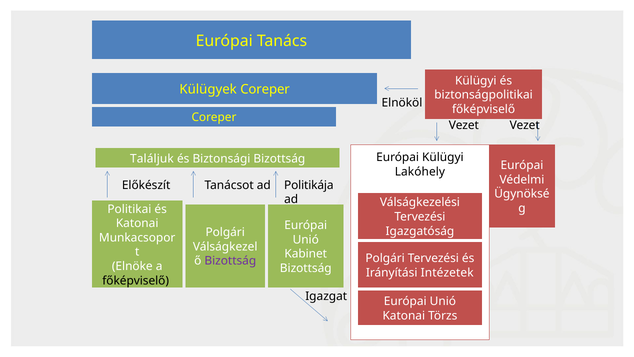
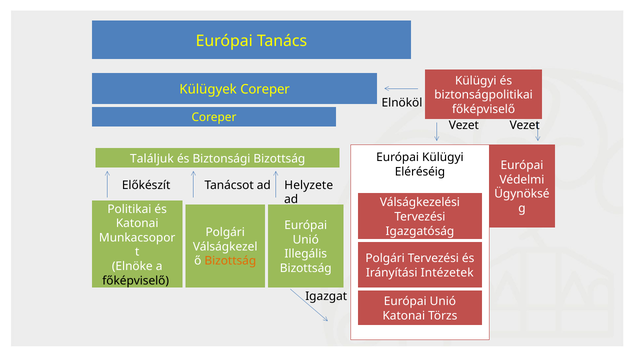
Lakóhely: Lakóhely -> Eléréséig (420, 171)
Politikája: Politikája -> Helyzete (309, 185)
Kabinet: Kabinet -> Illegális (306, 254)
Bizottság colour: purple -> orange (230, 261)
